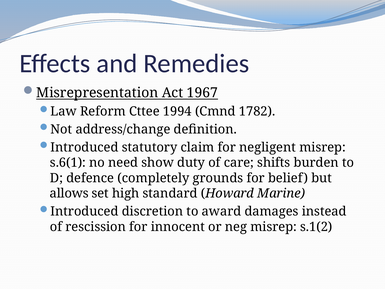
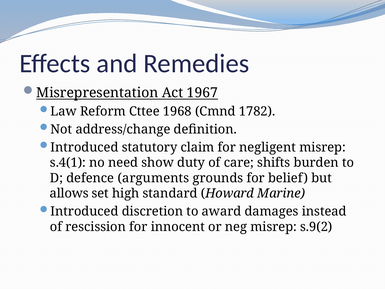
1994: 1994 -> 1968 (177, 111)
s.6(1: s.6(1 -> s.4(1 (68, 163)
completely: completely -> arguments (153, 178)
s.1(2: s.1(2 -> s.9(2 (316, 227)
